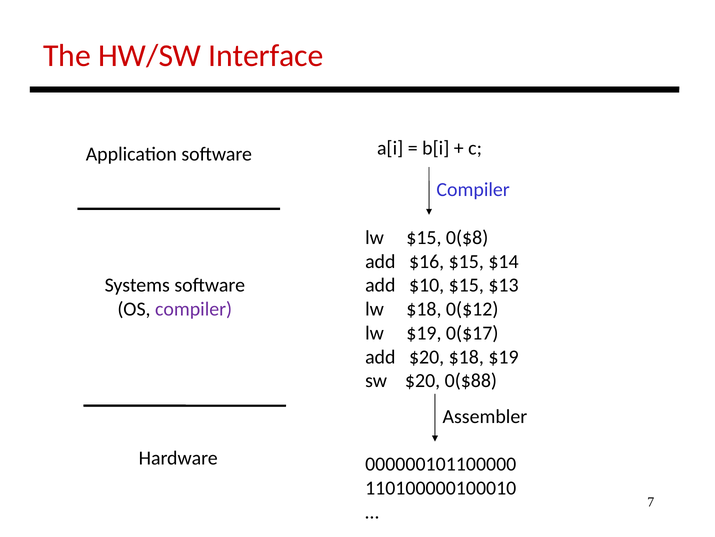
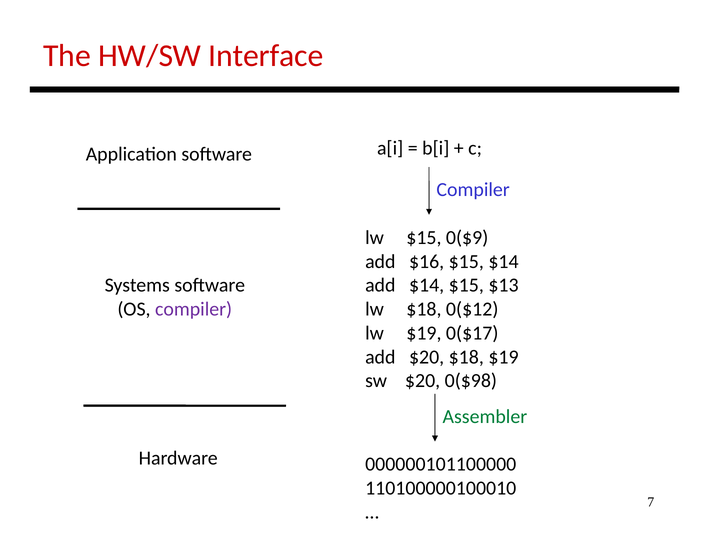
0($8: 0($8 -> 0($9 (467, 237)
add $10: $10 -> $14 (427, 285)
0($88: 0($88 -> 0($98 (471, 380)
Assembler colour: black -> green (485, 416)
